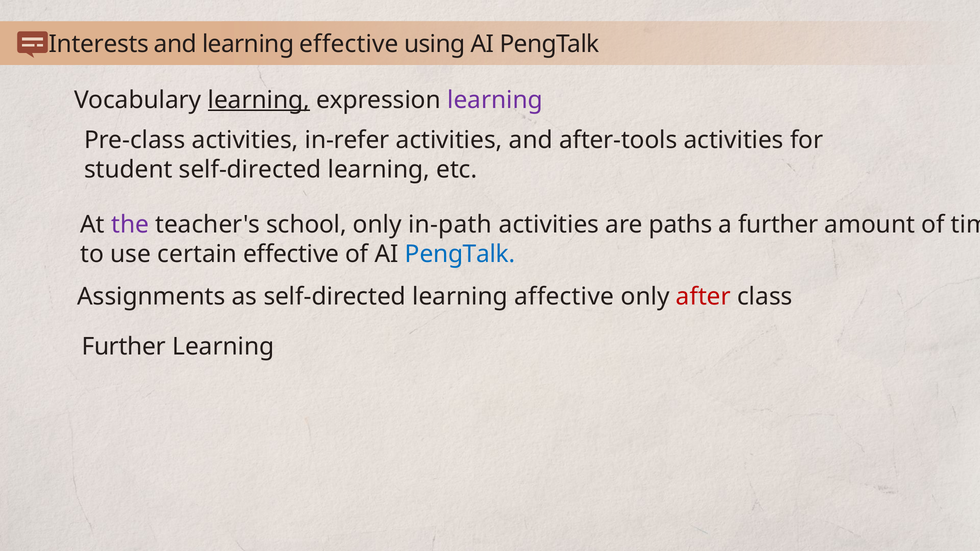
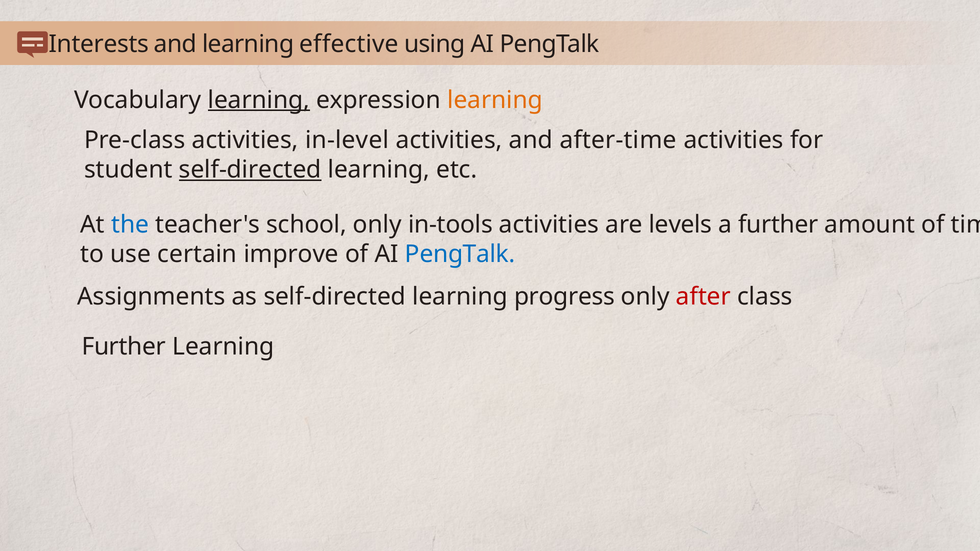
learning colour: purple -> orange (495, 100)
in-refer: in-refer -> in-level (347, 140)
after-tools: after-tools -> after-time (618, 140)
self-directed underline: none -> present (250, 170)
the colour: purple -> blue (130, 225)
in-path: in-path -> in-tools (450, 225)
paths: paths -> levels (680, 225)
certain effective: effective -> improve (291, 254)
affective: affective -> progress (564, 297)
